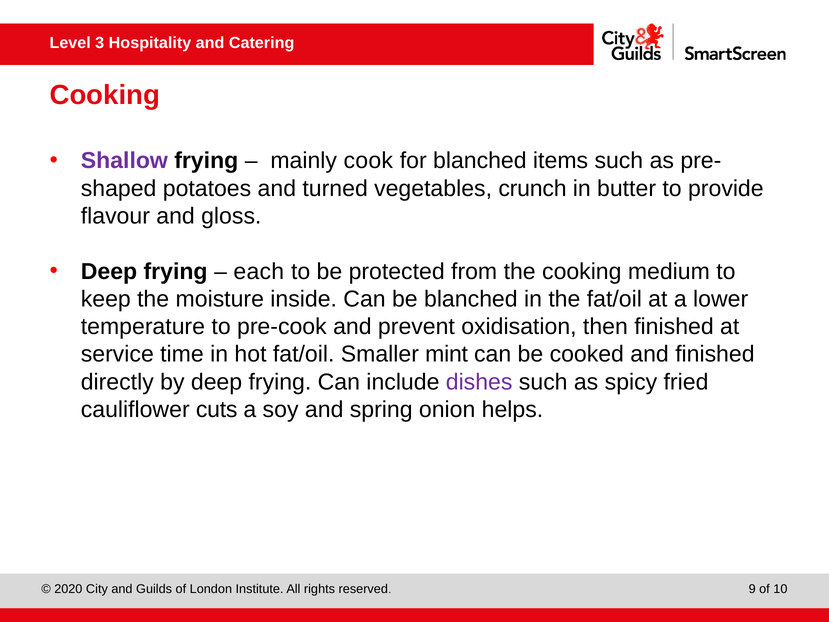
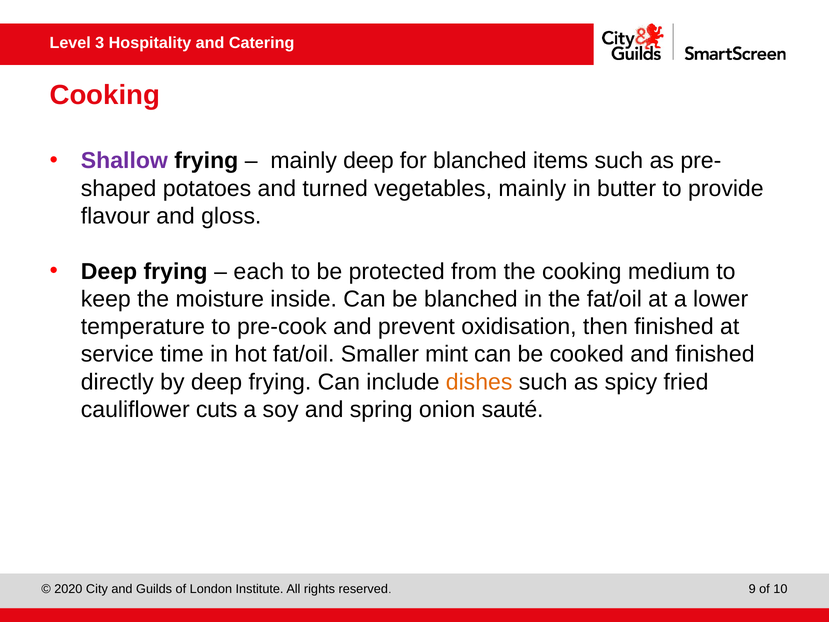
mainly cook: cook -> deep (369, 161)
vegetables crunch: crunch -> mainly (532, 188)
dishes colour: purple -> orange (479, 382)
helps: helps -> sauté (513, 410)
